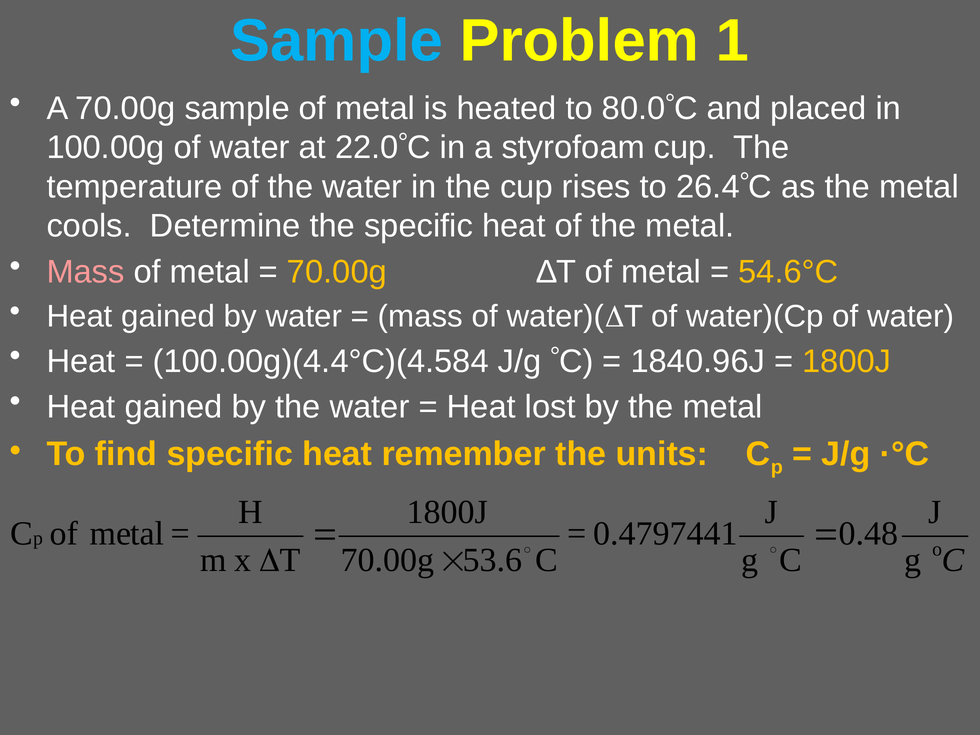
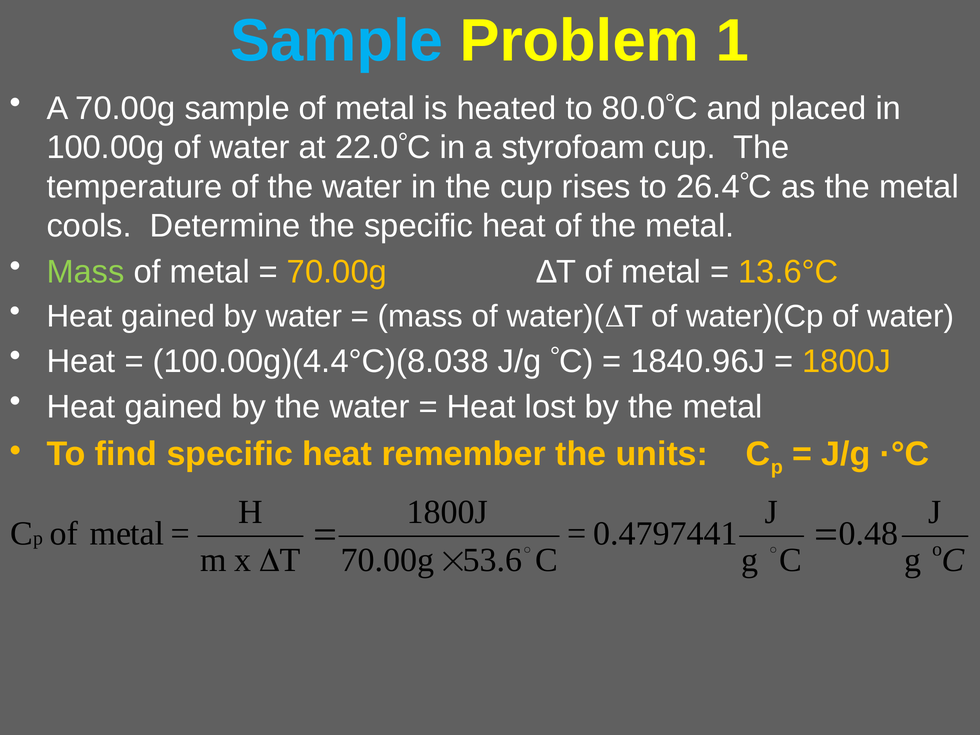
Mass colour: pink -> light green (86, 272)
54.6°C: 54.6°C -> 13.6°C (788, 272)
100.00g)(4.4°C)(4.584: 100.00g)(4.4°C)(4.584 -> 100.00g)(4.4°C)(8.038 (321, 361)
